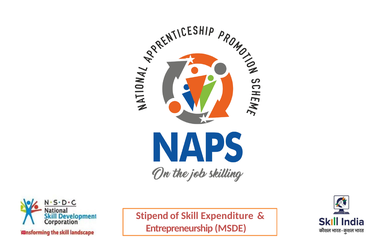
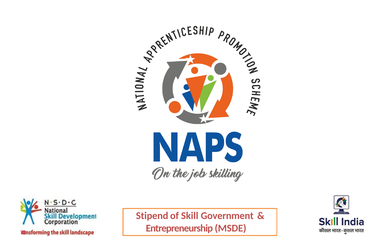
Expenditure: Expenditure -> Government (227, 215)
